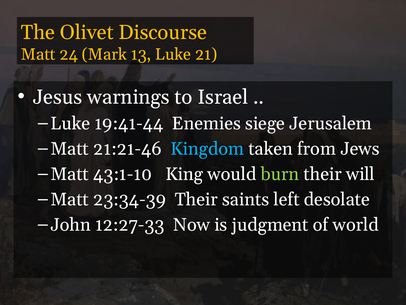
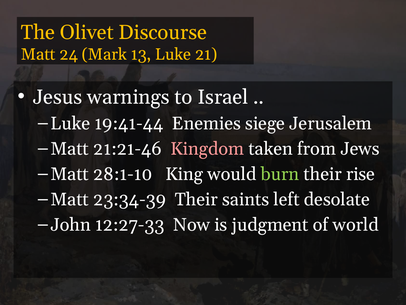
Kingdom colour: light blue -> pink (207, 149)
43:1-10: 43:1-10 -> 28:1-10 (123, 174)
will: will -> rise (361, 174)
